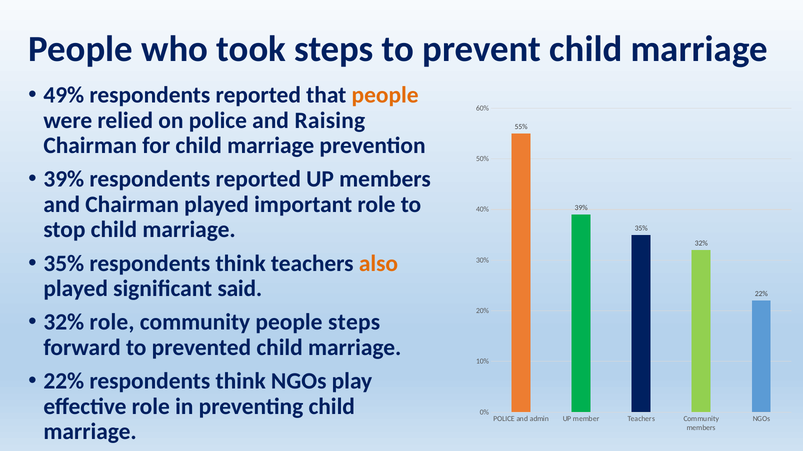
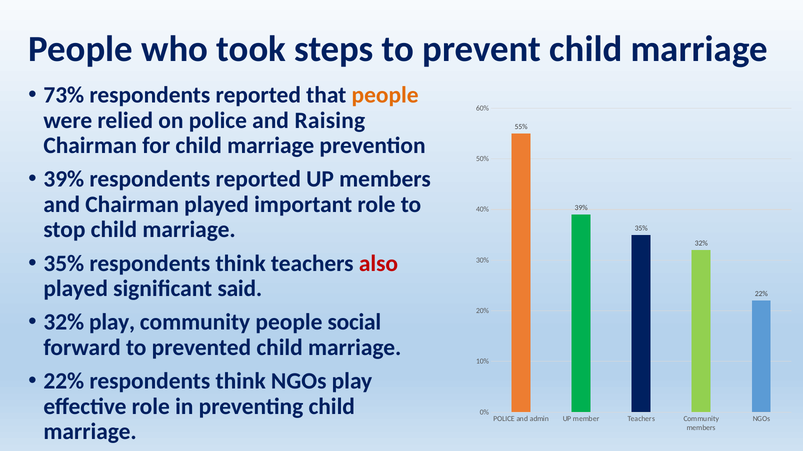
49%: 49% -> 73% (64, 95)
also colour: orange -> red (378, 264)
32% role: role -> play (112, 323)
people steps: steps -> social (354, 323)
